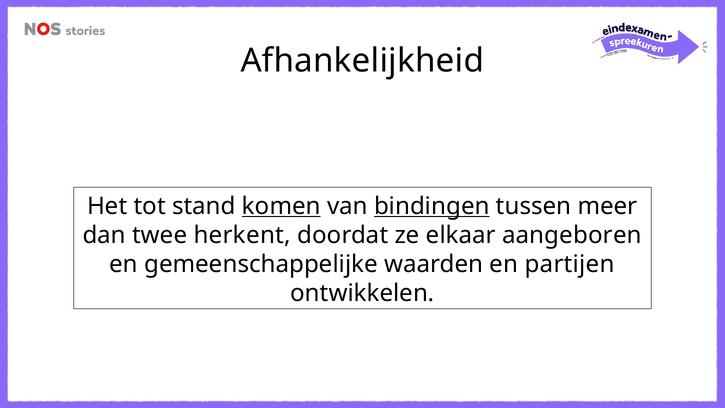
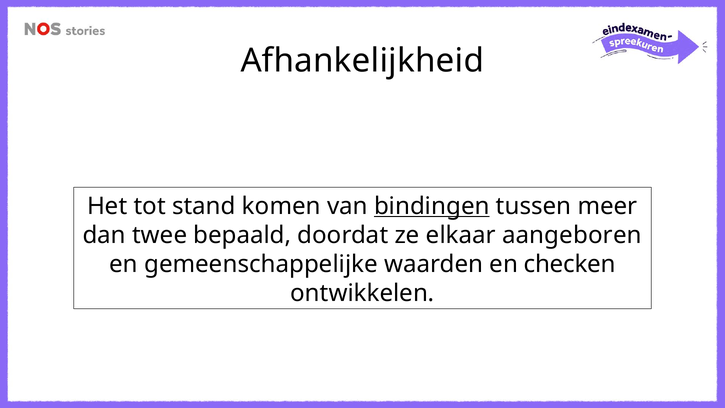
komen underline: present -> none (281, 206)
herkent: herkent -> bepaald (242, 235)
partijen: partijen -> checken (570, 264)
